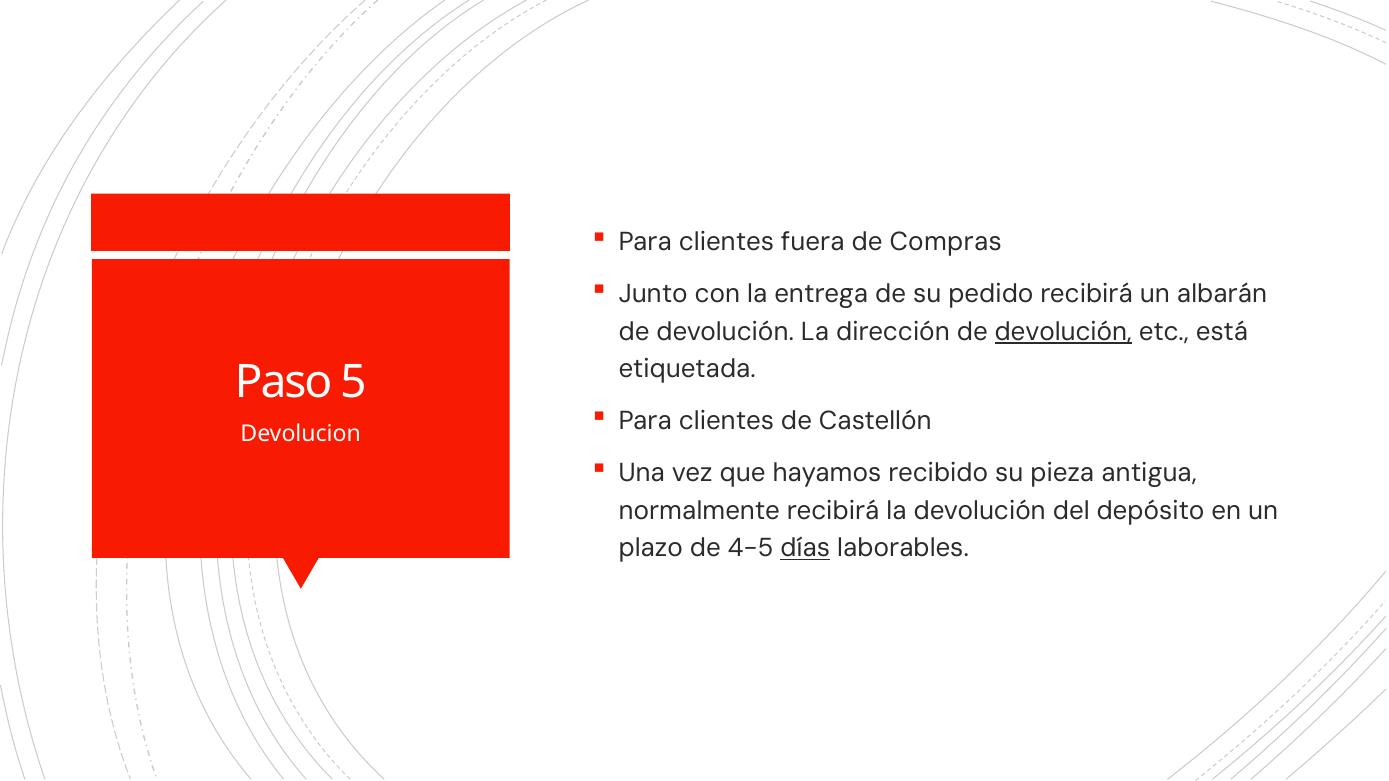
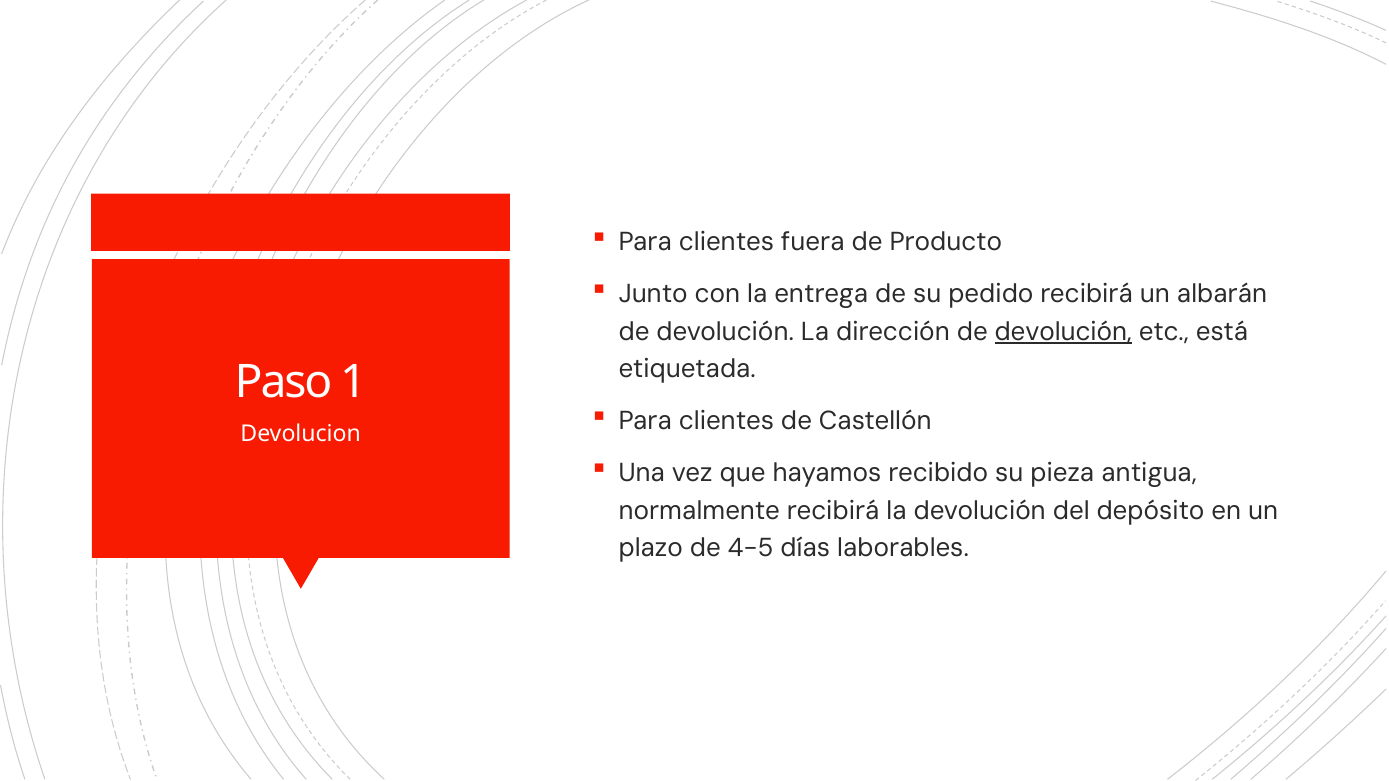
Compras: Compras -> Producto (946, 242)
5: 5 -> 1 (353, 383)
días underline: present -> none (805, 548)
